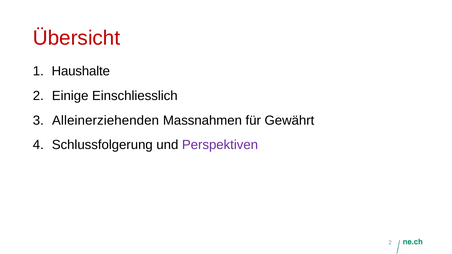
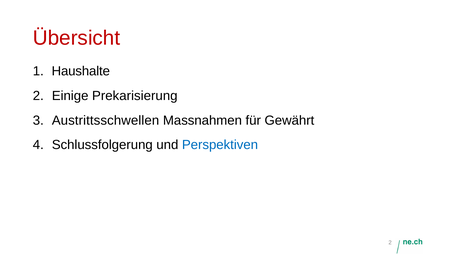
Einschliesslich: Einschliesslich -> Prekarisierung (135, 96)
Alleinerziehenden: Alleinerziehenden -> Austrittsschwellen (106, 121)
Perspektiven colour: purple -> blue (220, 145)
